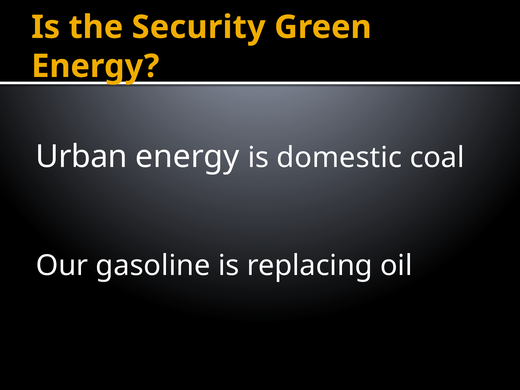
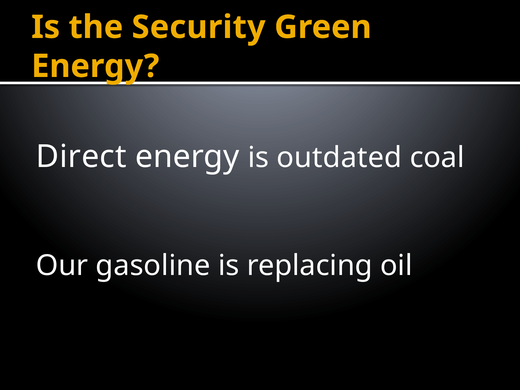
Urban: Urban -> Direct (81, 157)
domestic: domestic -> outdated (339, 157)
